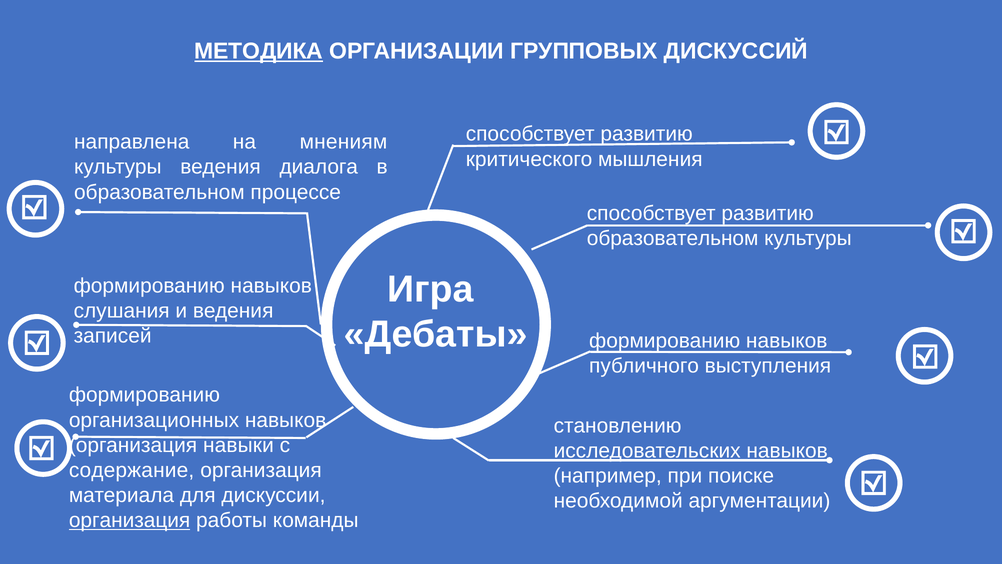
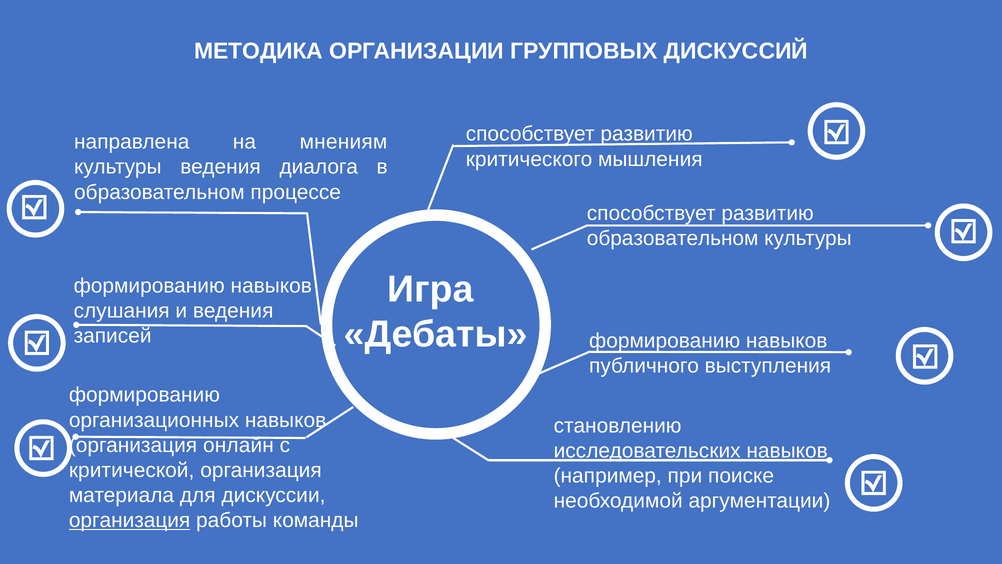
МЕТОДИКА underline: present -> none (259, 51)
навыки: навыки -> онлайн (238, 445)
содержание: содержание -> критической (132, 470)
